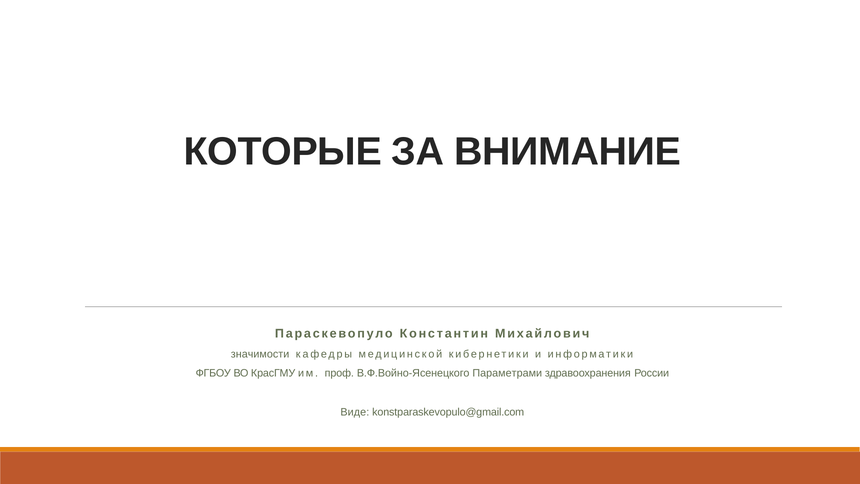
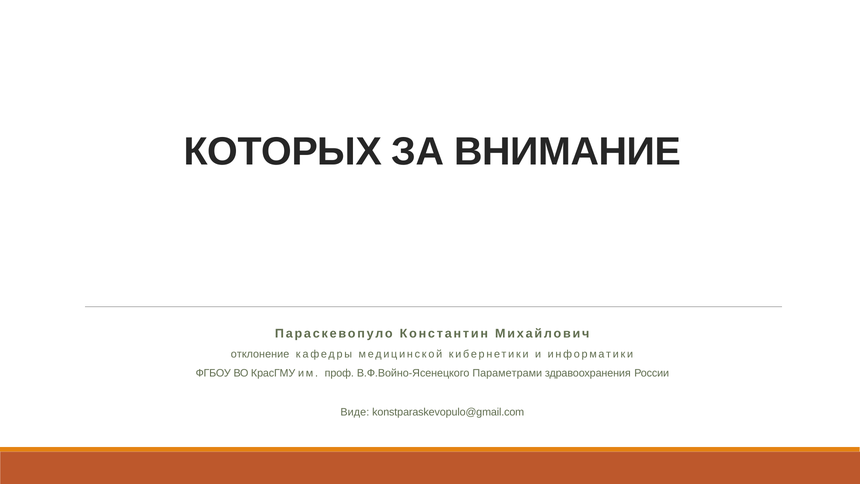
КОТОРЫЕ: КОТОРЫЕ -> КОТОРЫХ (283, 151)
значимости: значимости -> отклонение (260, 354)
